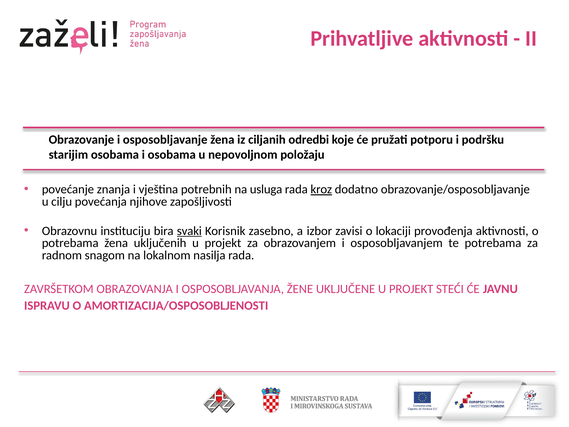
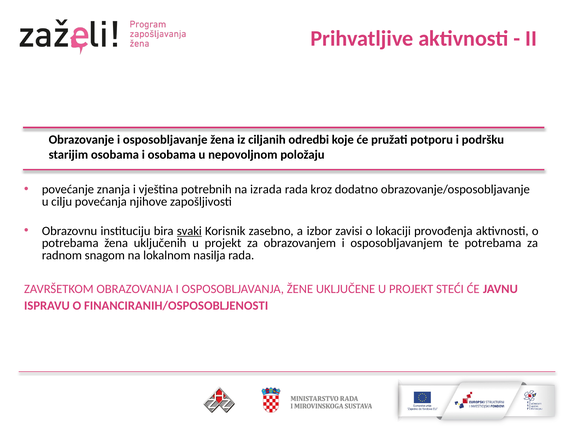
usluga: usluga -> izrada (266, 189)
kroz underline: present -> none (321, 189)
AMORTIZACIJA/OSPOSOBLJENOSTI: AMORTIZACIJA/OSPOSOBLJENOSTI -> FINANCIRANIH/OSPOSOBLJENOSTI (176, 305)
